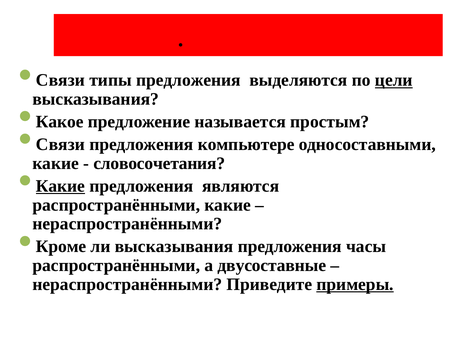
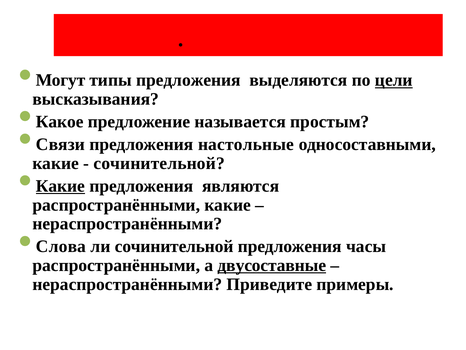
Связи: Связи -> Могут (61, 80)
компьютере: компьютере -> настольные (246, 144)
словосочетания: словосочетания -> сочинительной (159, 163)
Кроме: Кроме -> Слова (61, 246)
ли высказывания: высказывания -> сочинительной (174, 246)
двусоставные underline: none -> present (272, 265)
примеры underline: present -> none (355, 284)
